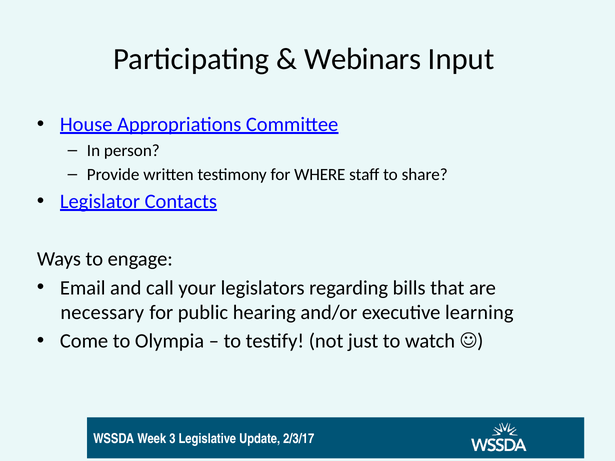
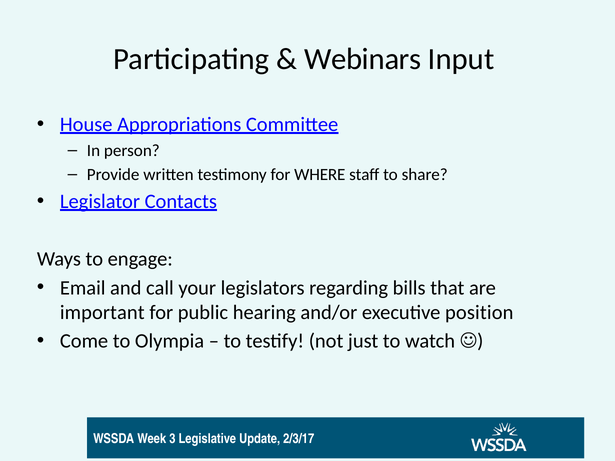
necessary: necessary -> important (102, 313)
learning: learning -> position (479, 313)
